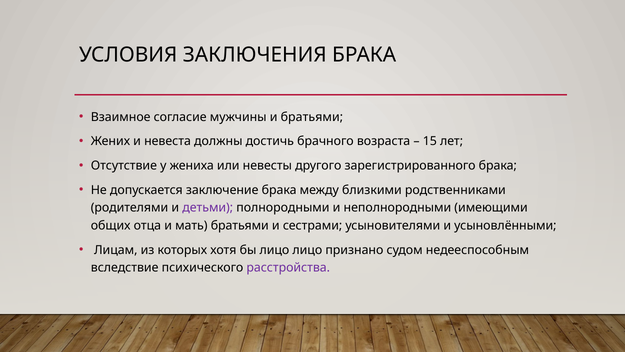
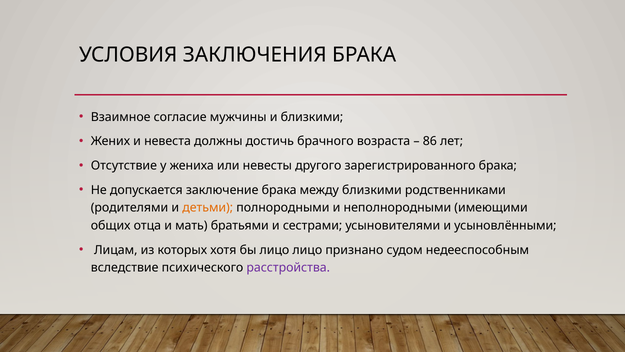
и братьями: братьями -> близкими (312, 117)
15: 15 -> 86 (430, 141)
детьми colour: purple -> orange (208, 208)
